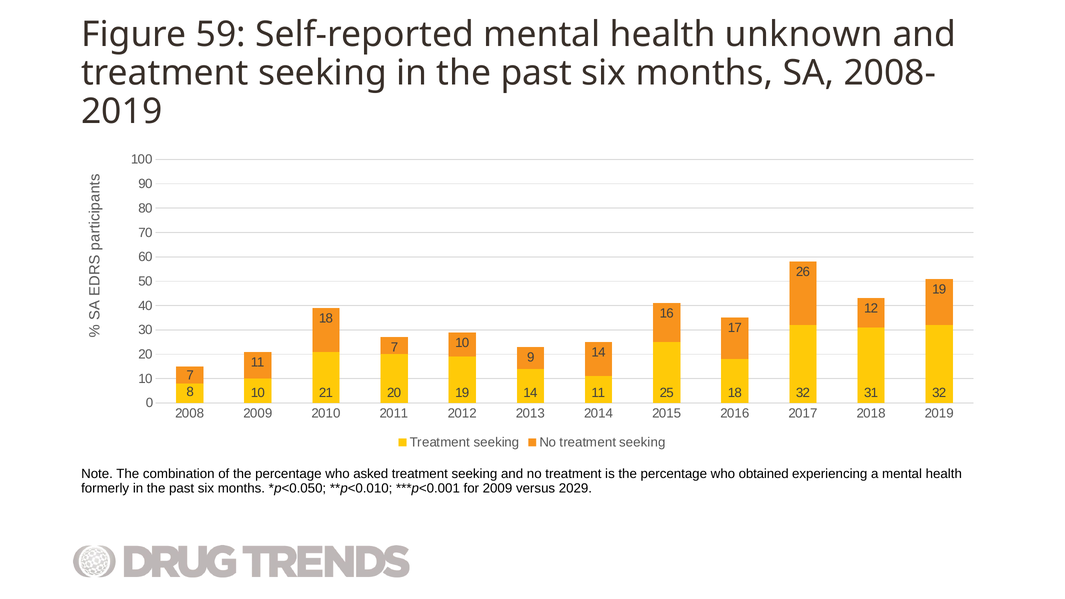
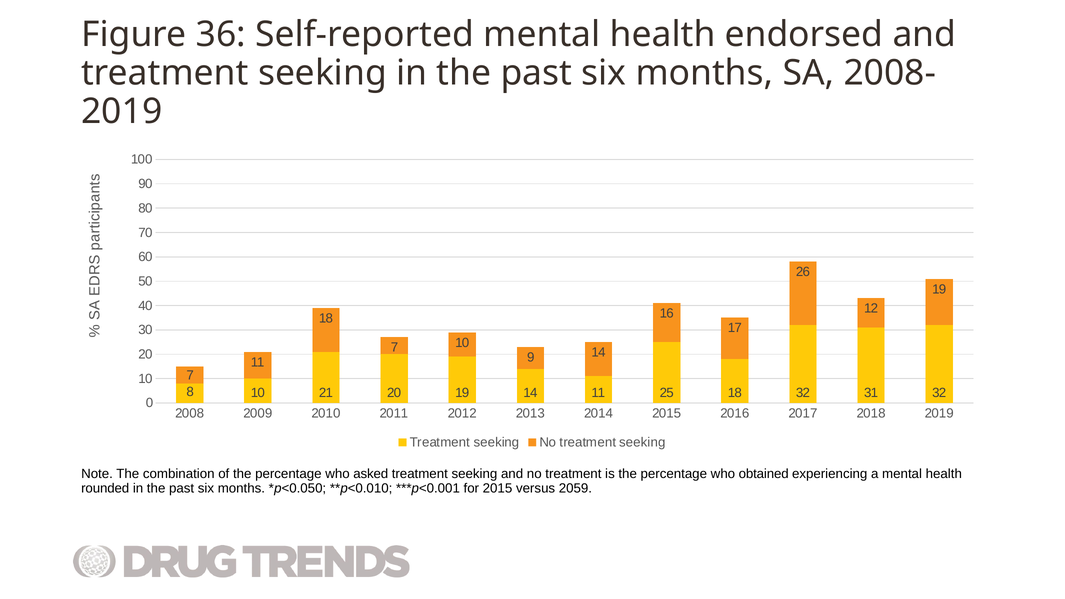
59: 59 -> 36 (221, 35)
unknown: unknown -> endorsed (804, 35)
formerly: formerly -> rounded (105, 488)
for 2009: 2009 -> 2015 (497, 488)
2029: 2029 -> 2059 (575, 488)
